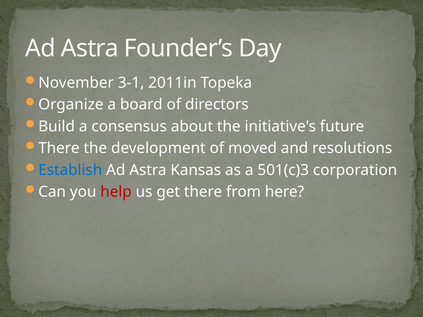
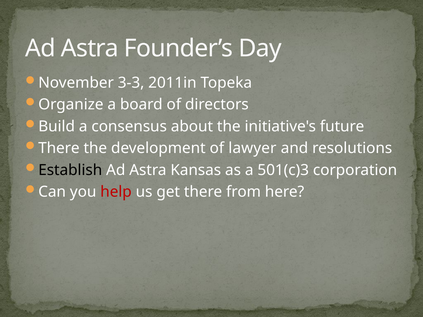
3-1: 3-1 -> 3-3 (131, 83)
moved: moved -> lawyer (252, 148)
Establish colour: blue -> black (70, 170)
